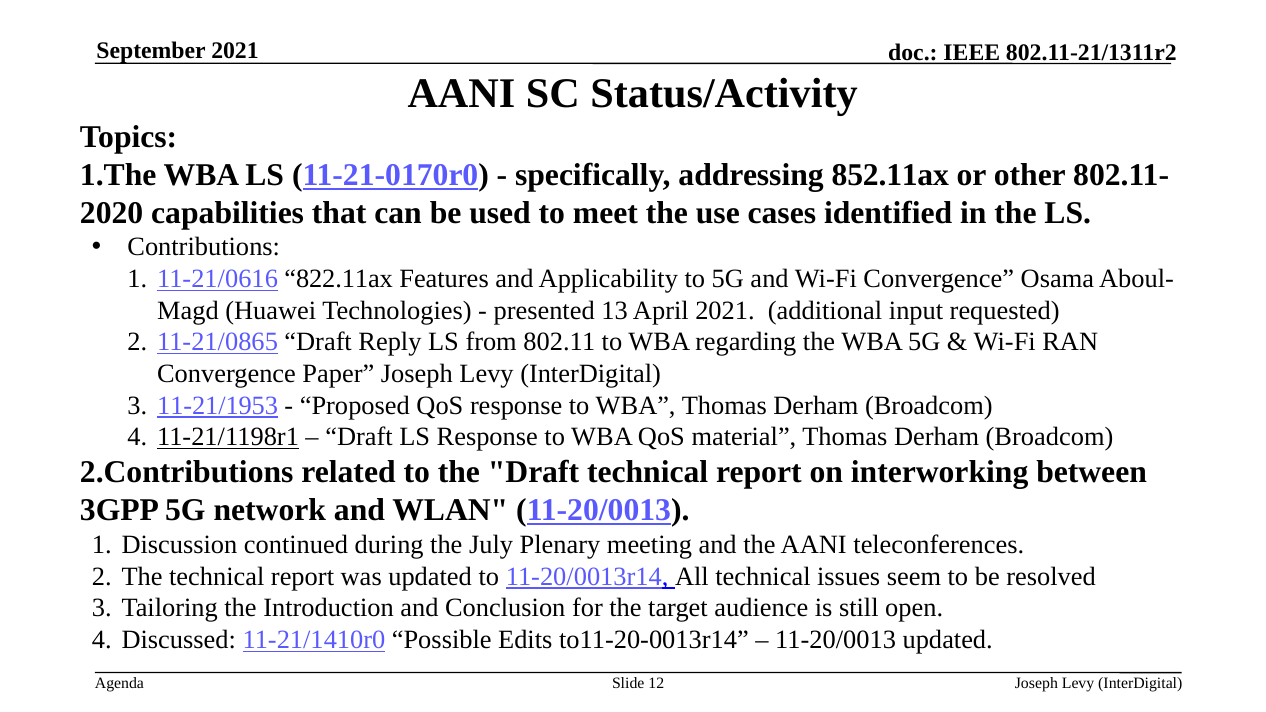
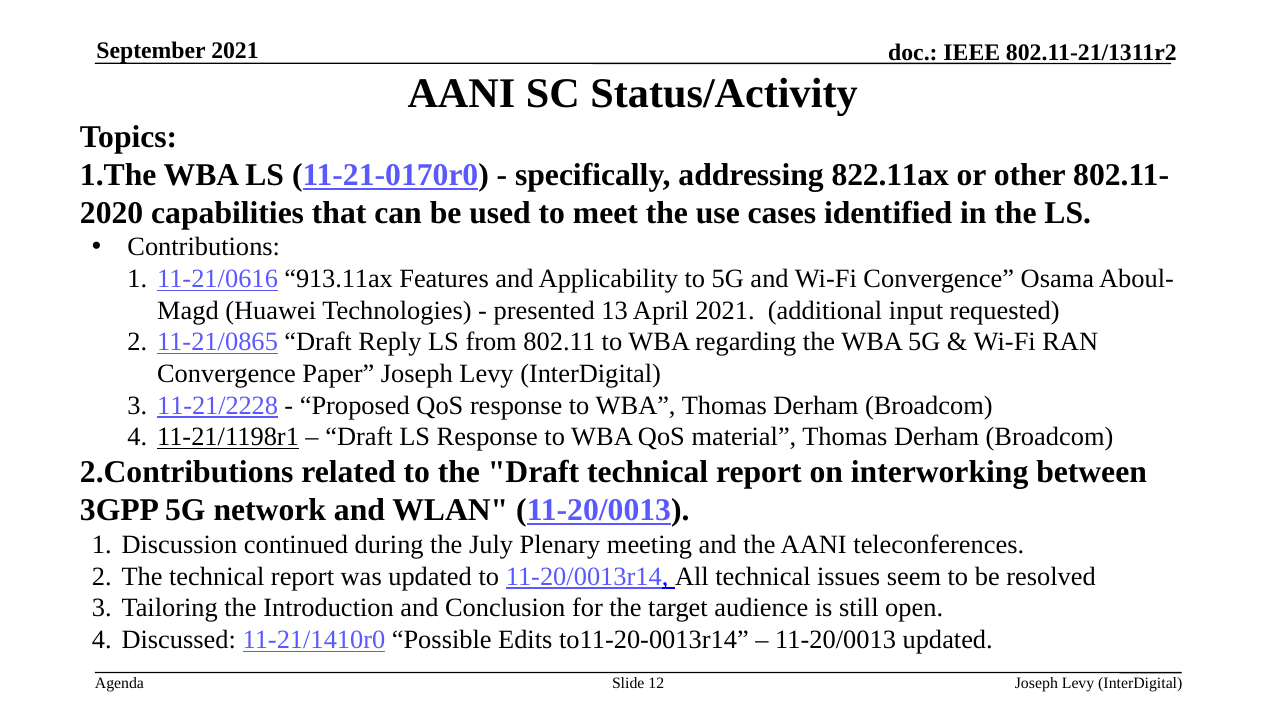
852.11ax: 852.11ax -> 822.11ax (890, 175)
822.11ax: 822.11ax -> 913.11ax (339, 279)
11-21/1953: 11-21/1953 -> 11-21/2228 (218, 405)
